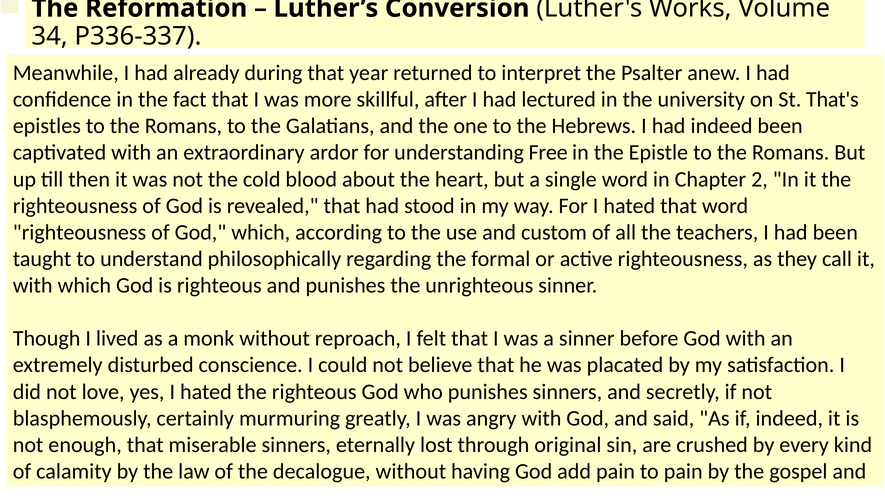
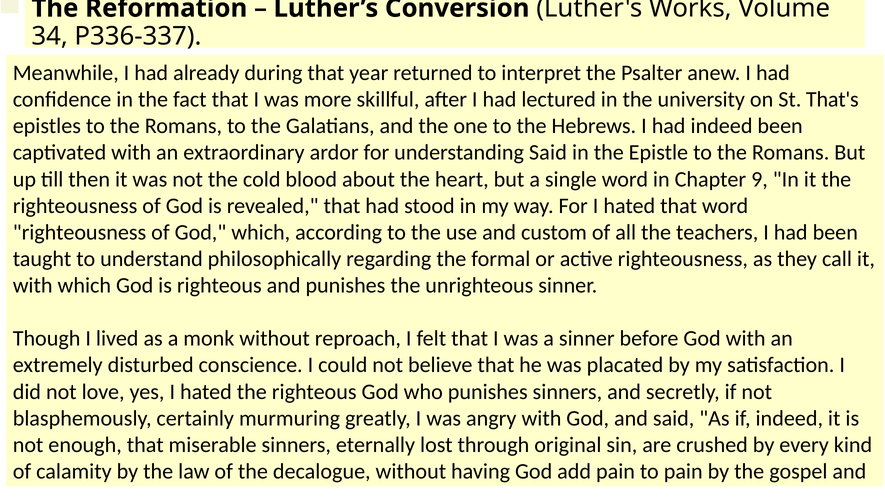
understanding Free: Free -> Said (548, 153)
2: 2 -> 9 (759, 179)
